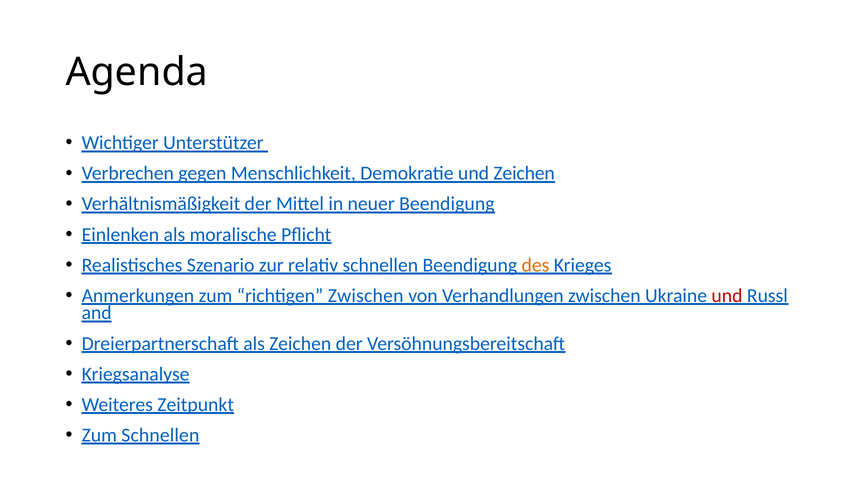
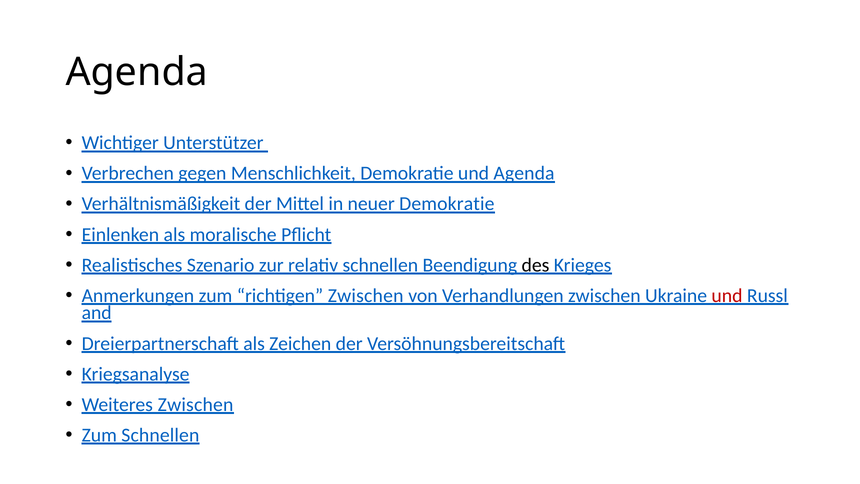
und Zeichen: Zeichen -> Agenda (524, 173)
neuer Beendigung: Beendigung -> Demokratie (447, 204)
des colour: orange -> black (536, 265)
Weiteres Zeitpunkt: Zeitpunkt -> Zwischen (196, 404)
